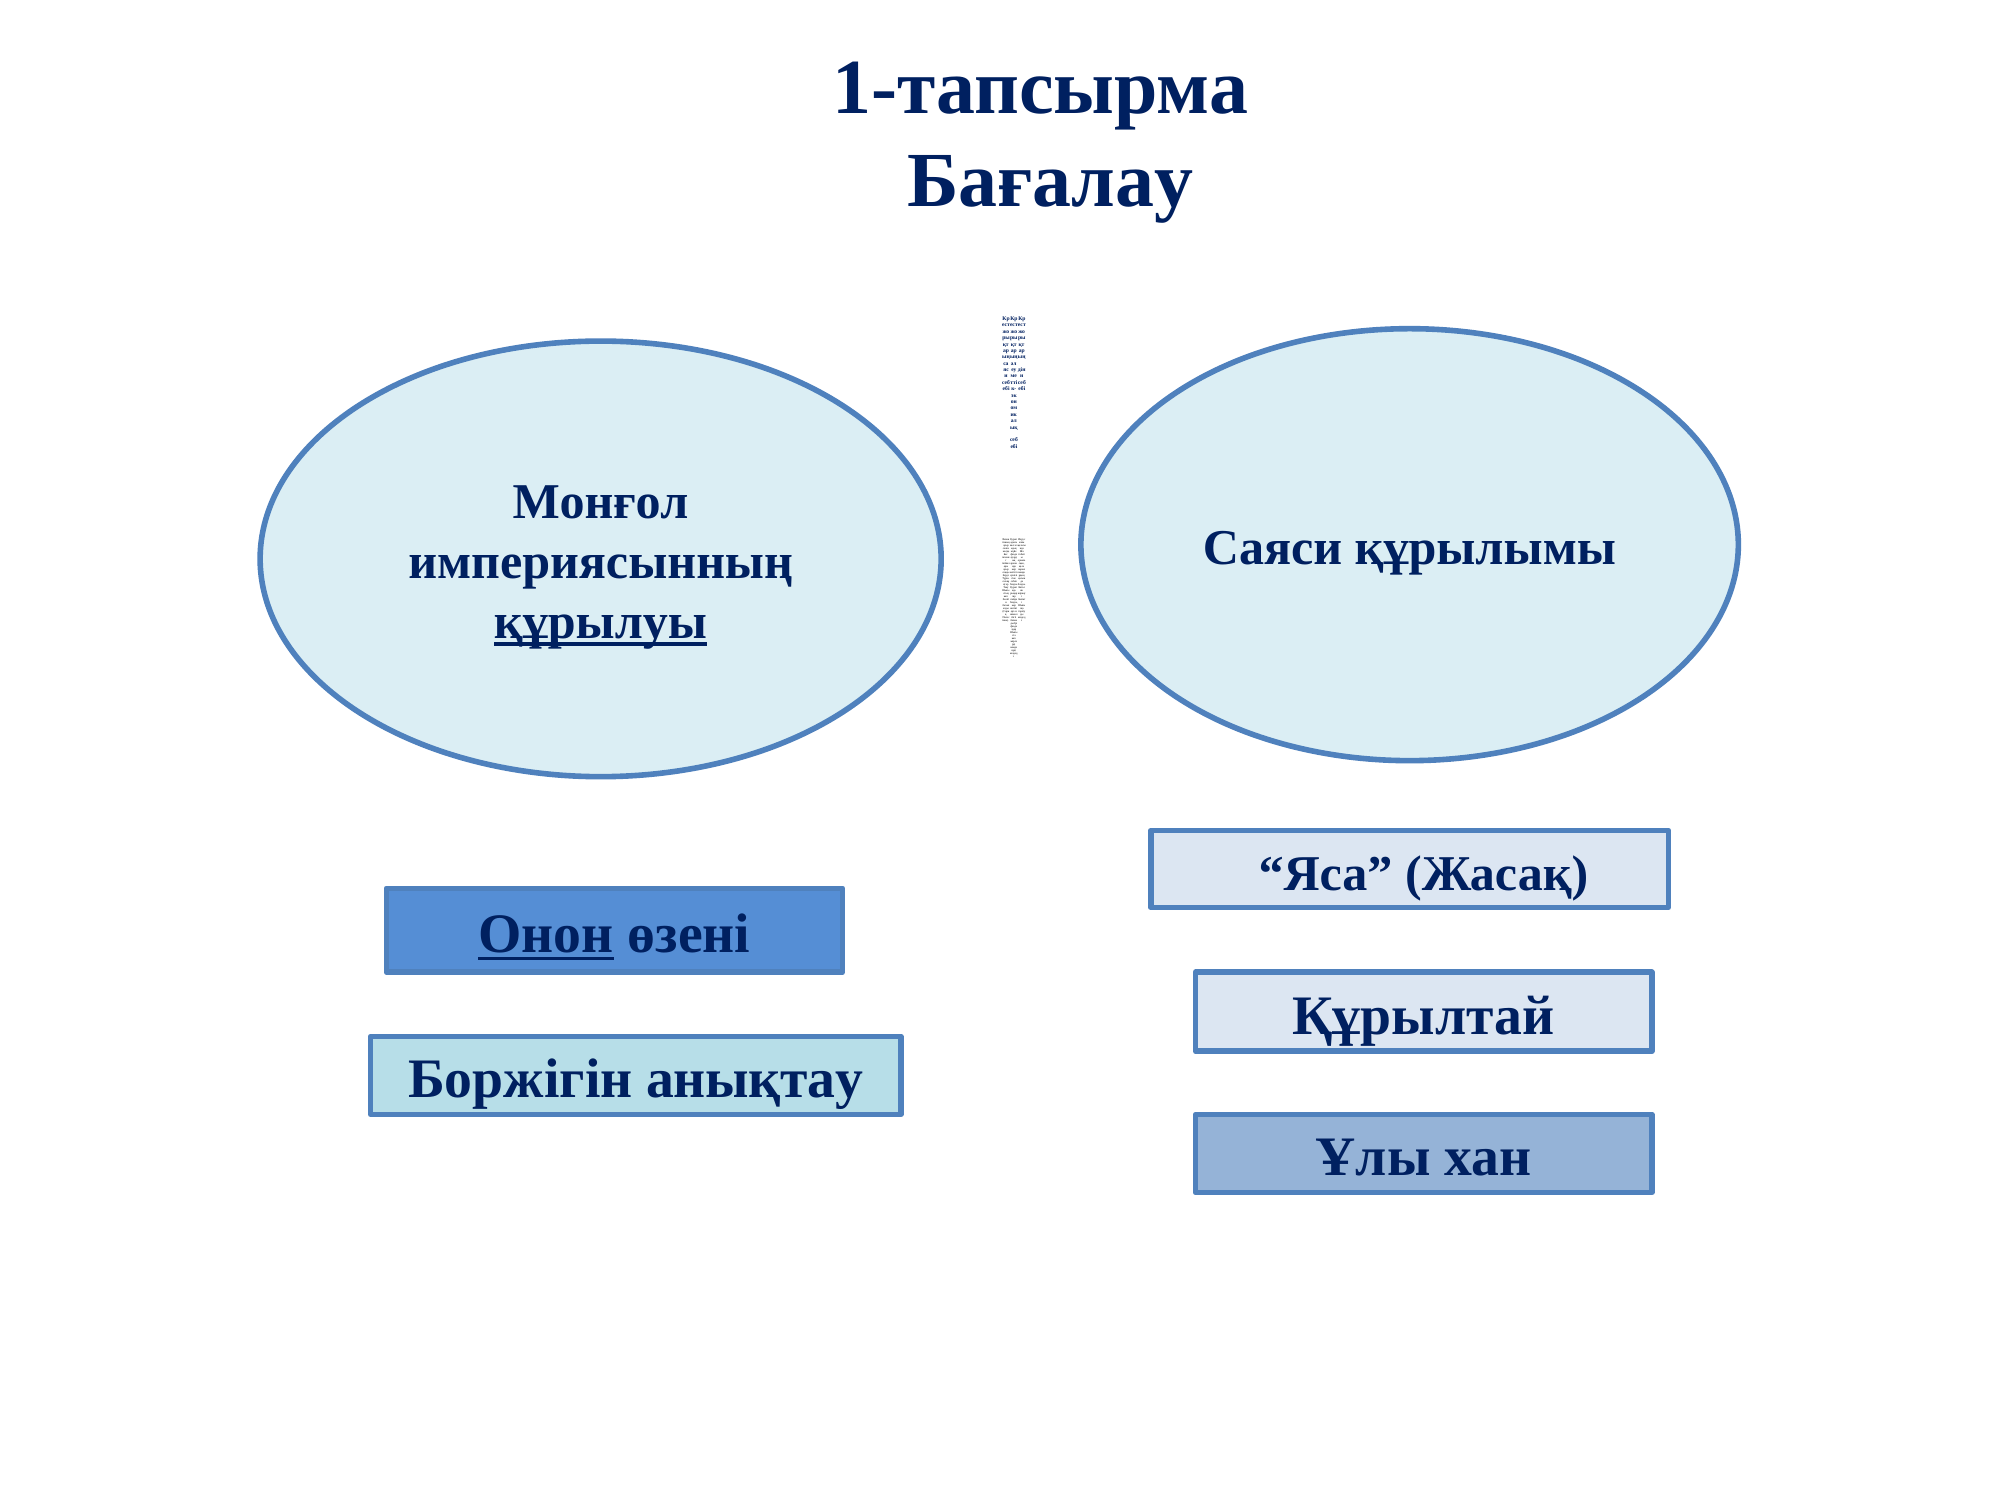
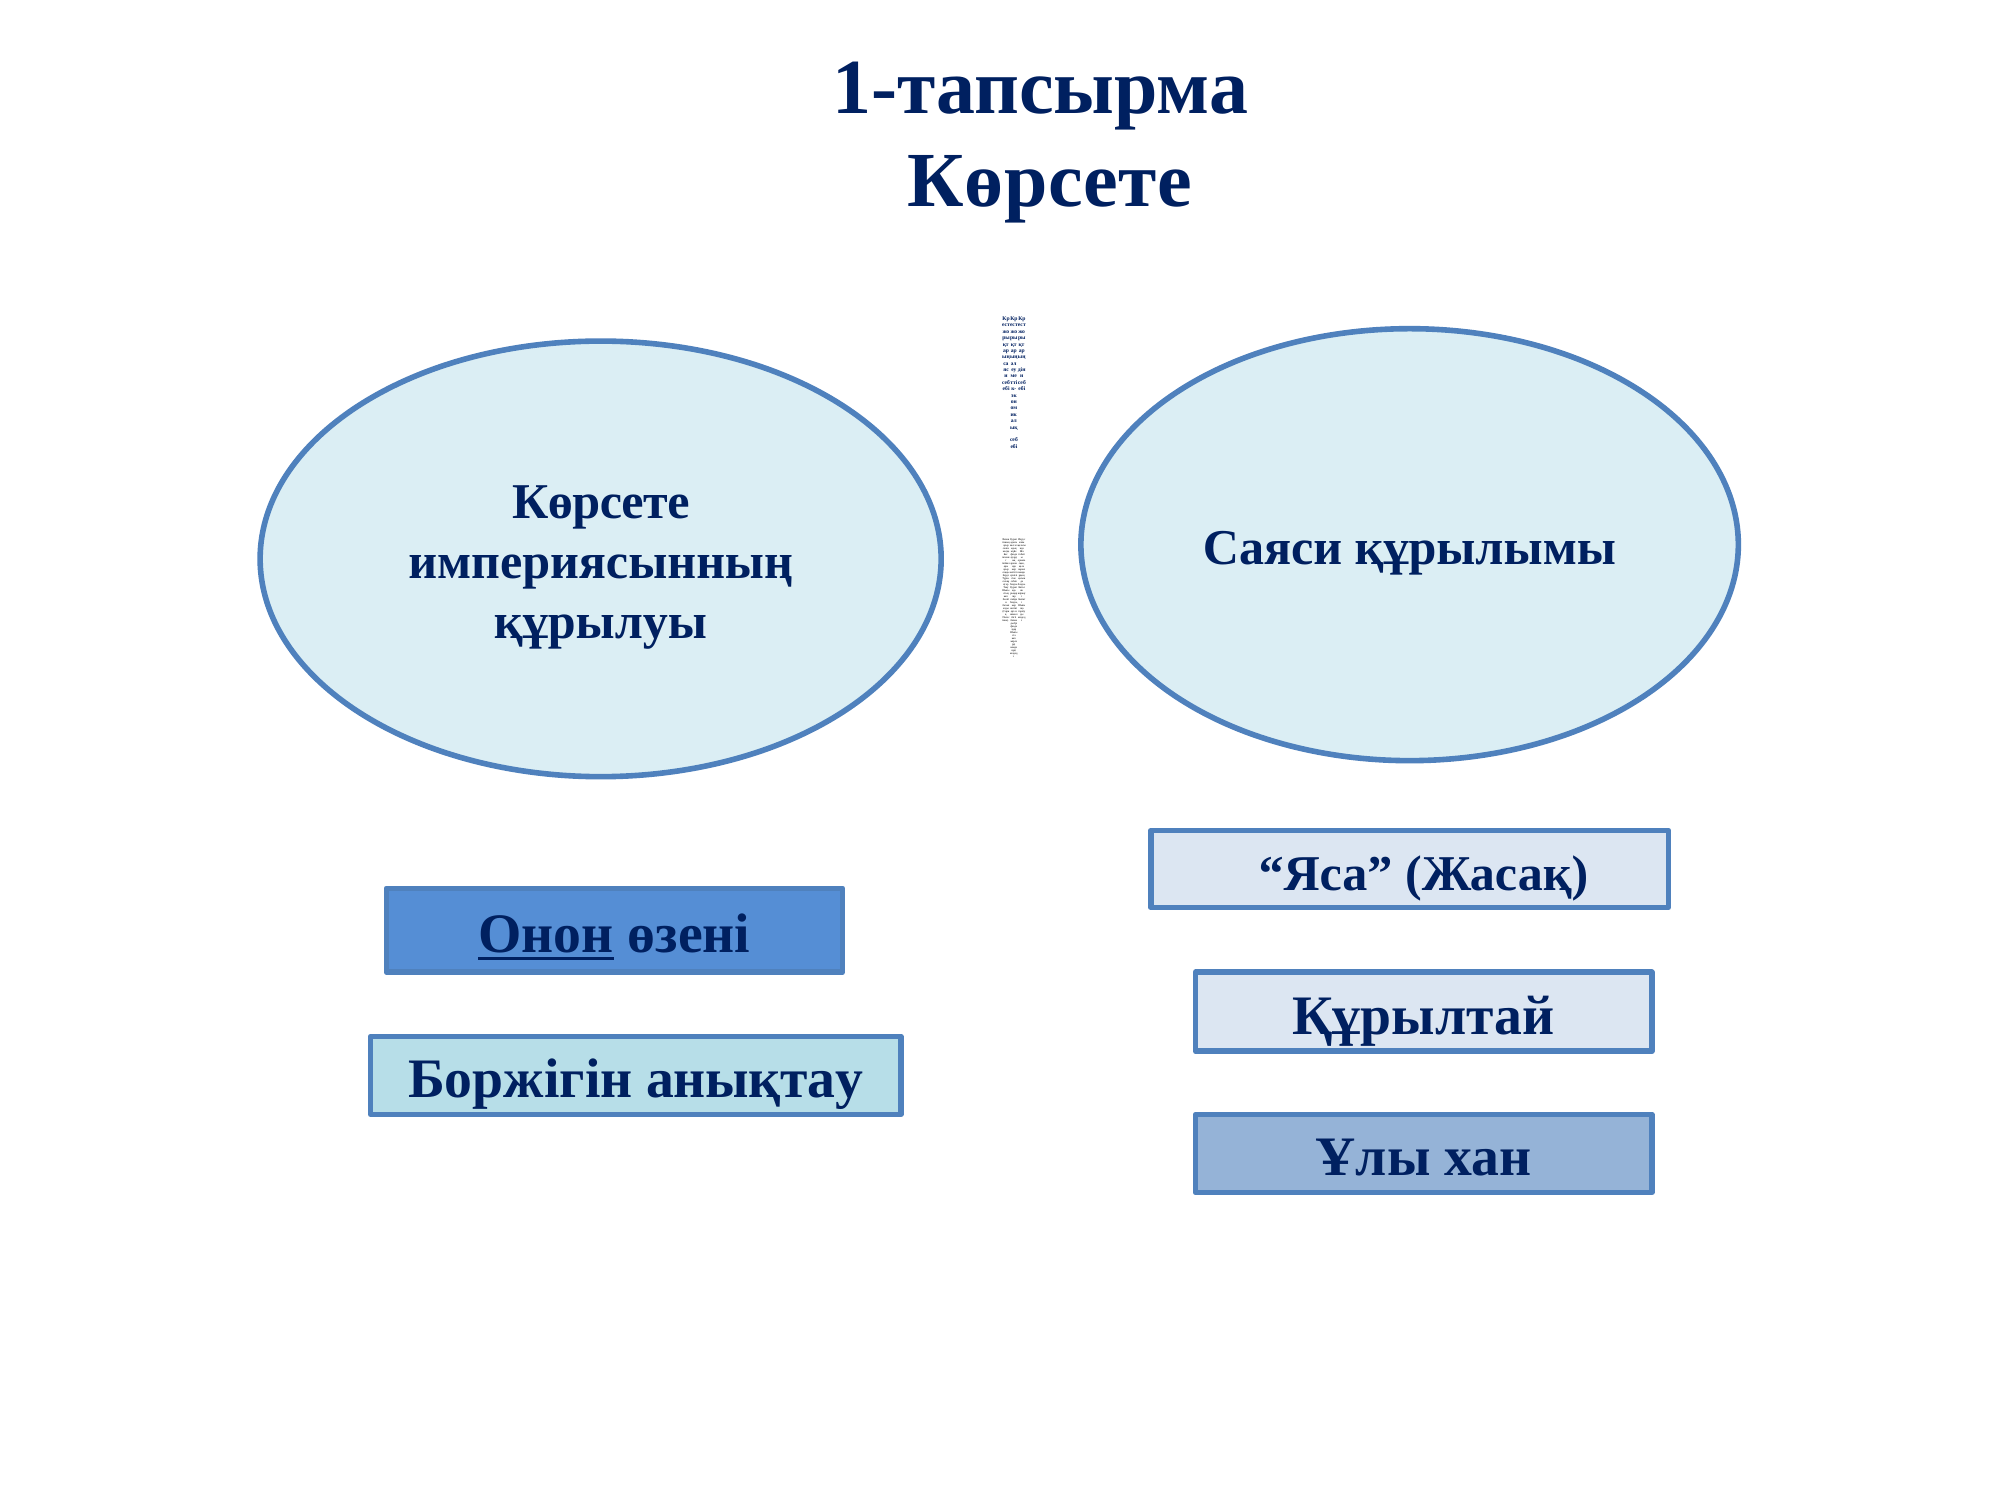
Бағалау: Бағалау -> Көрсете (1050, 181)
Монғол: Монғол -> Көрсете (601, 502)
құрылуы underline: present -> none (600, 622)
